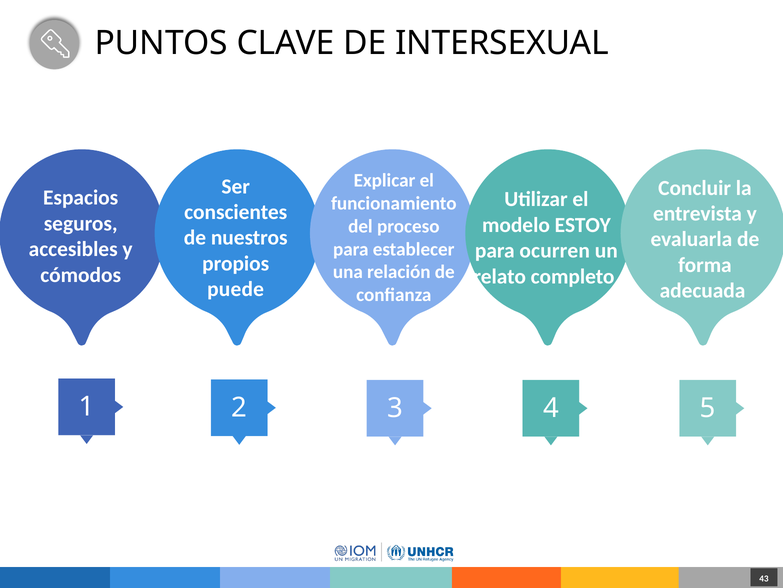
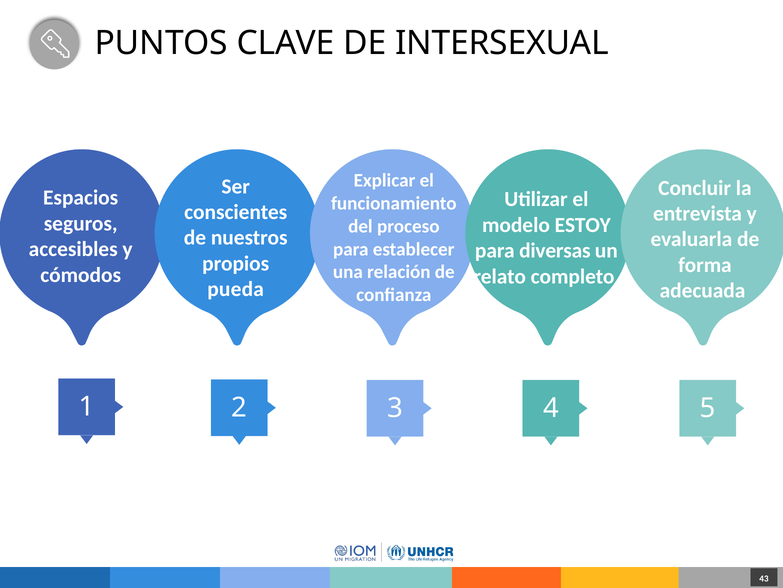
ocurren: ocurren -> diversas (555, 251)
puede: puede -> pueda (236, 289)
